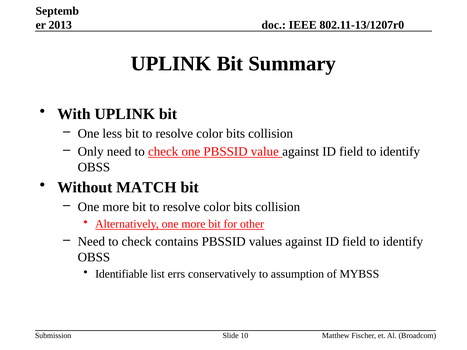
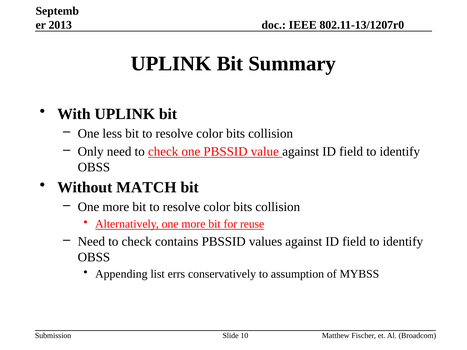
other: other -> reuse (252, 224)
Identifiable: Identifiable -> Appending (121, 274)
